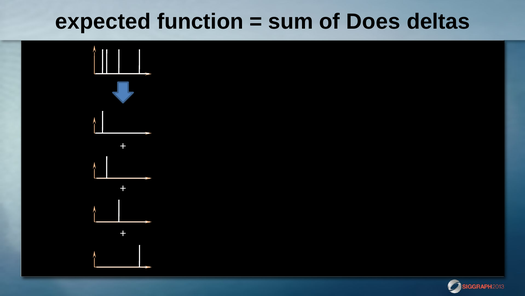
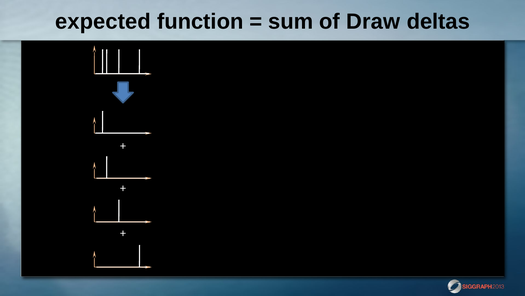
Does: Does -> Draw (373, 22)
